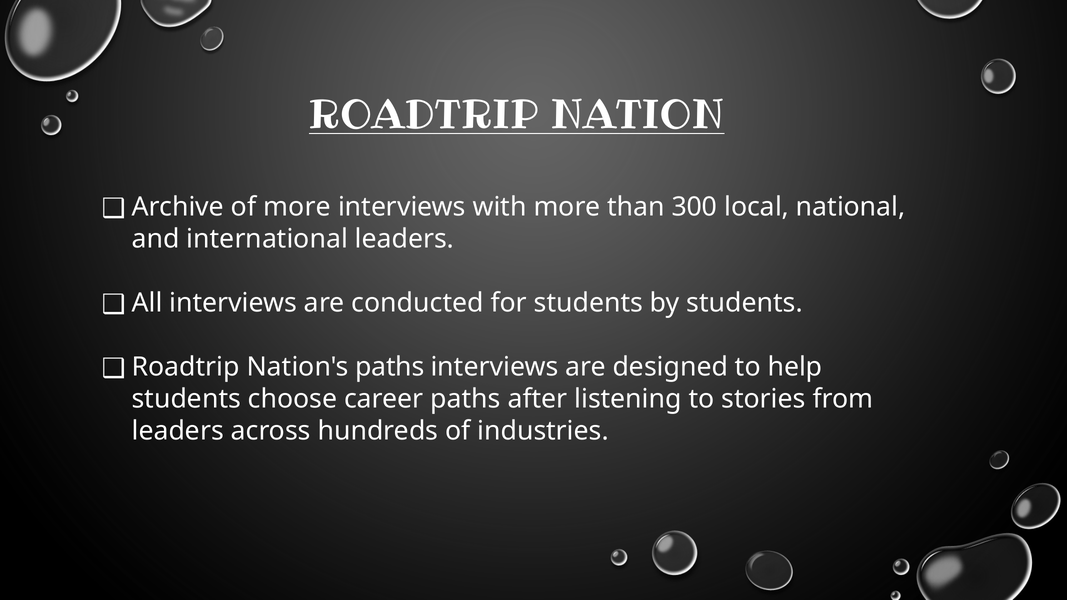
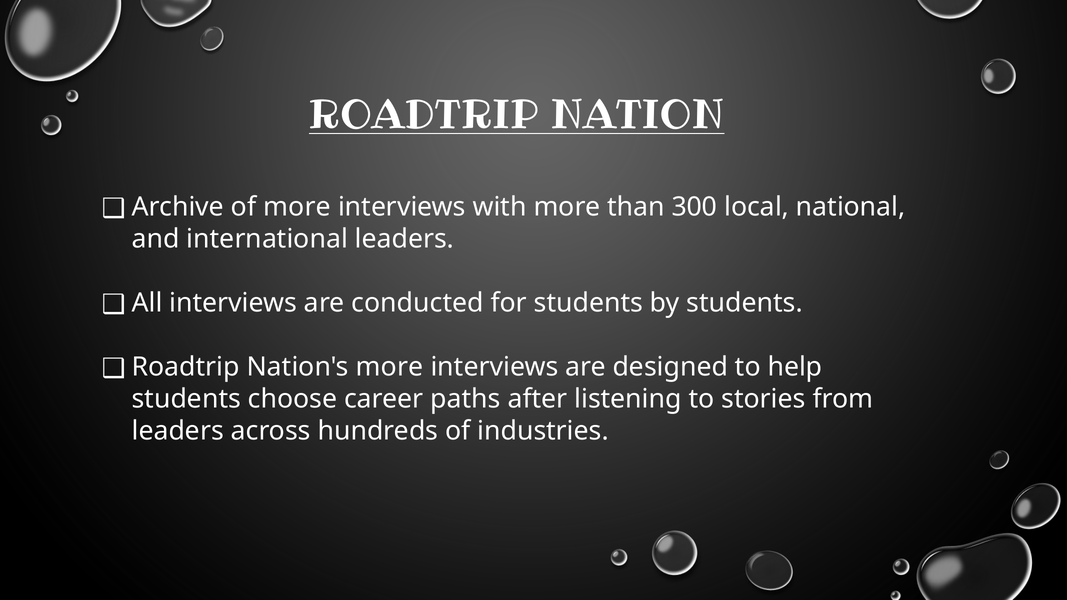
Nation's paths: paths -> more (390, 367)
